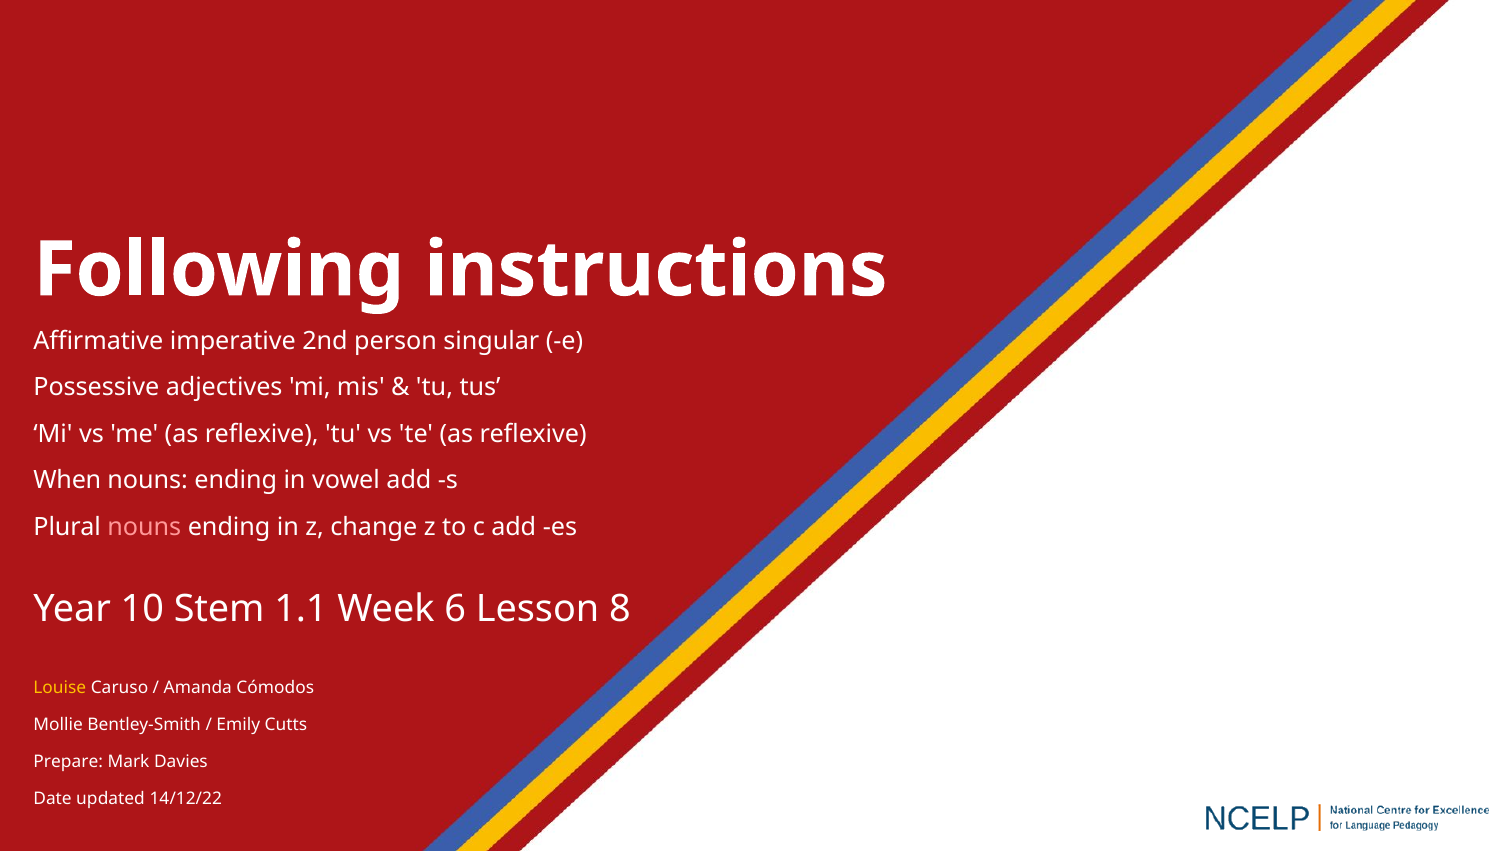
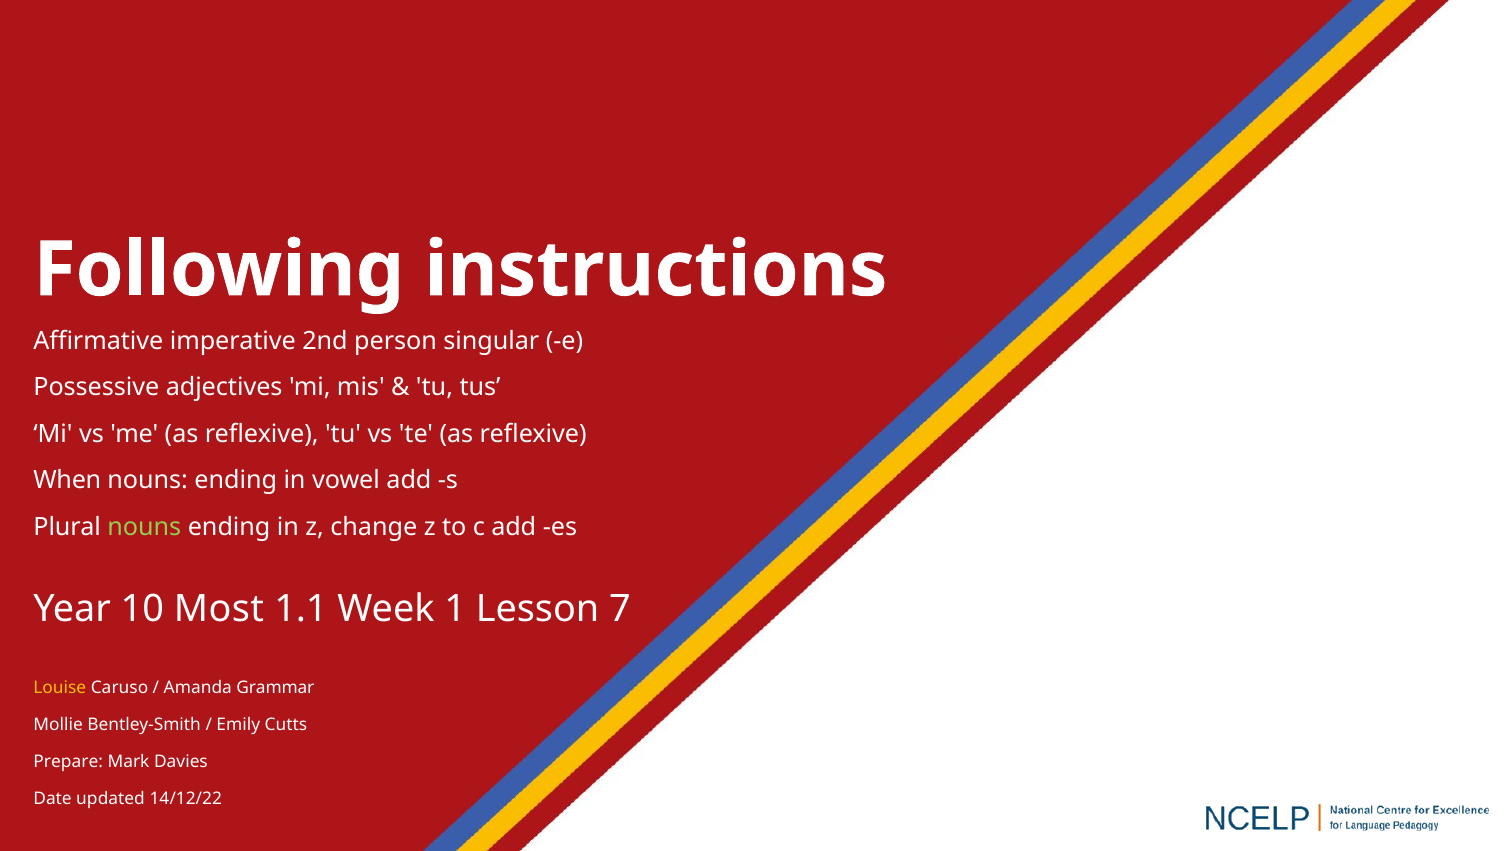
nouns colour: pink -> light green (144, 527)
Stem: Stem -> Most (219, 609)
6: 6 -> 1 (455, 609)
8: 8 -> 7 (620, 609)
Cómodos: Cómodos -> Grammar (275, 687)
